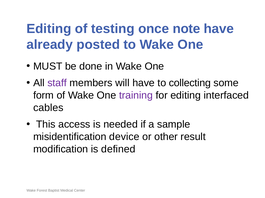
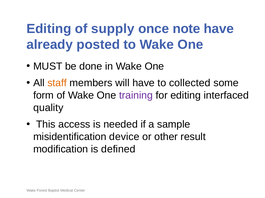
testing: testing -> supply (113, 29)
staff colour: purple -> orange (57, 83)
collecting: collecting -> collected (190, 83)
cables: cables -> quality (48, 108)
